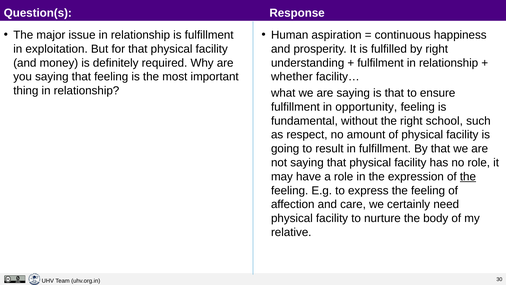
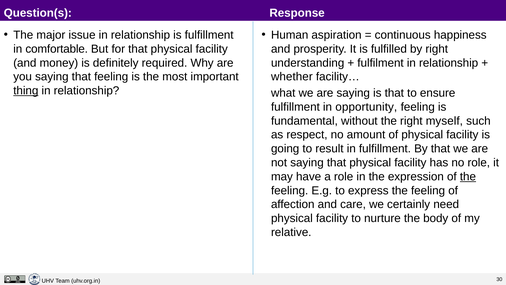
exploitation: exploitation -> comfortable (57, 49)
thing underline: none -> present (26, 91)
school: school -> myself (444, 121)
